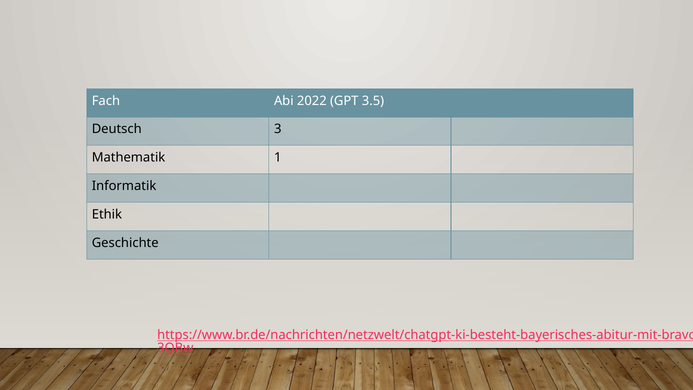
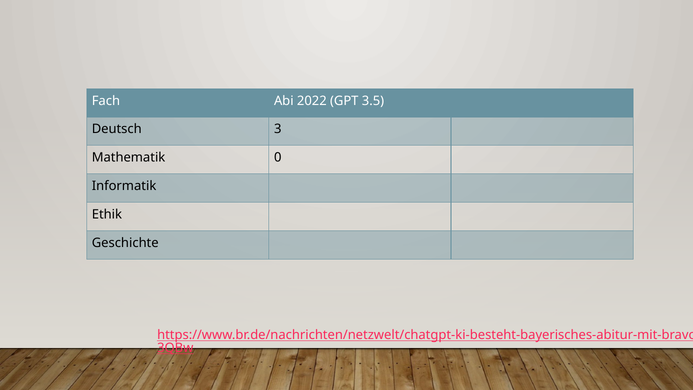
1: 1 -> 0 (278, 158)
